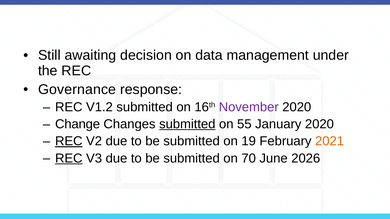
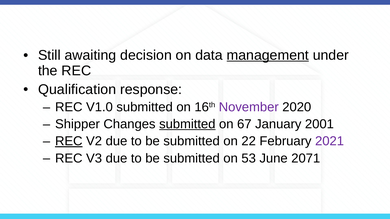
management underline: none -> present (268, 55)
Governance: Governance -> Qualification (77, 90)
V1.2: V1.2 -> V1.0 (99, 107)
Change: Change -> Shipper (77, 124)
55: 55 -> 67 (244, 124)
January 2020: 2020 -> 2001 (319, 124)
19: 19 -> 22 (249, 141)
2021 colour: orange -> purple (330, 141)
REC underline: present -> none (69, 158)
70: 70 -> 53 (249, 158)
2026: 2026 -> 2071 (306, 158)
